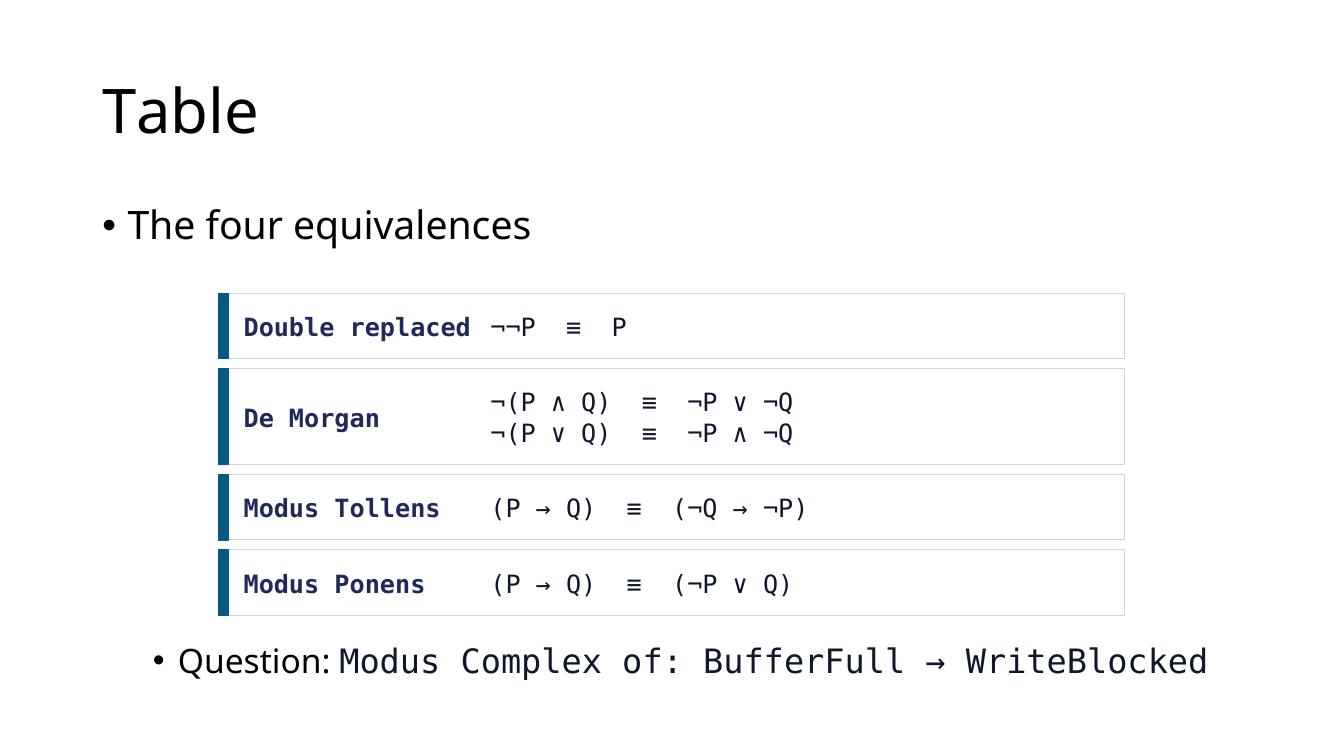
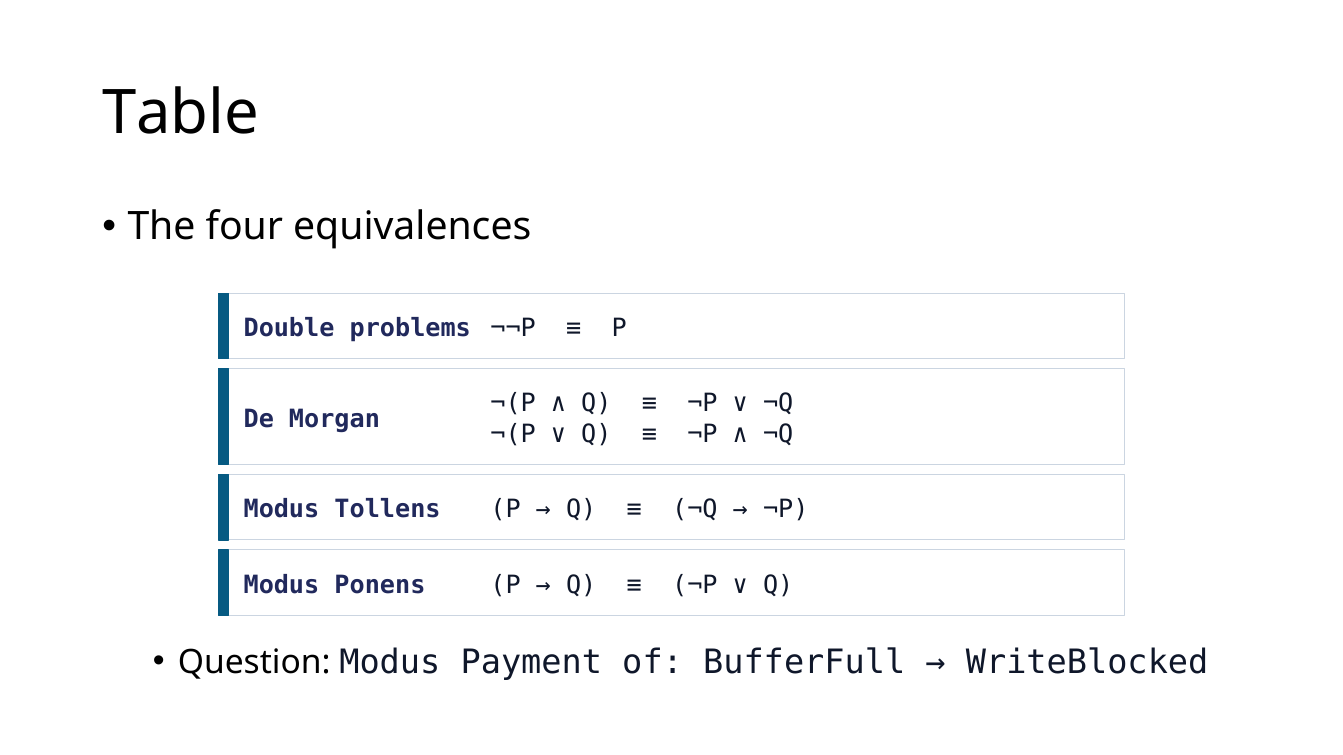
replaced: replaced -> problems (410, 328)
Complex: Complex -> Payment (531, 662)
